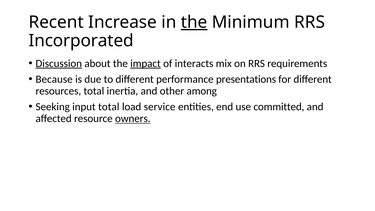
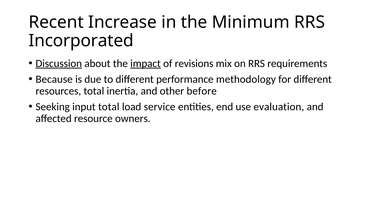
the underline: present -> none (194, 22)
interacts: interacts -> revisions (194, 63)
presentations: presentations -> methodology (246, 79)
among: among -> before (202, 91)
committed: committed -> evaluation (279, 107)
owners underline: present -> none (133, 118)
